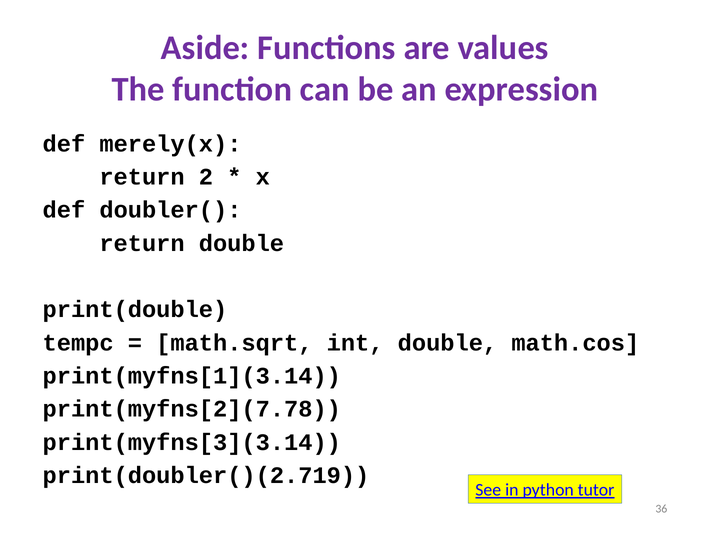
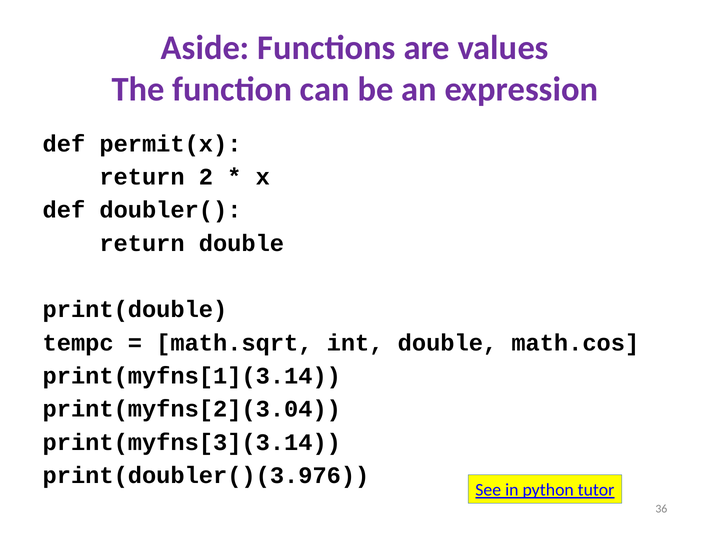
merely(x: merely(x -> permit(x (170, 144)
print(myfns[2](7.78: print(myfns[2](7.78 -> print(myfns[2](3.04 (192, 409)
print(doubler()(2.719: print(doubler()(2.719 -> print(doubler()(3.976 (206, 475)
